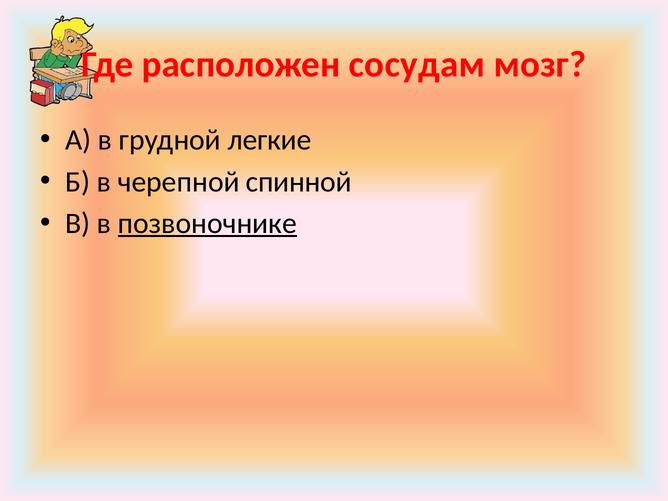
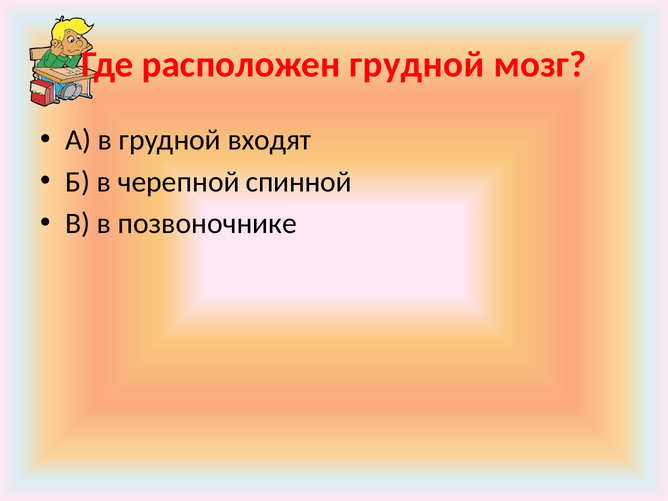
расположен сосудам: сосудам -> грудной (417, 64)
легкие: легкие -> входят (270, 140)
позвоночнике underline: present -> none (207, 223)
